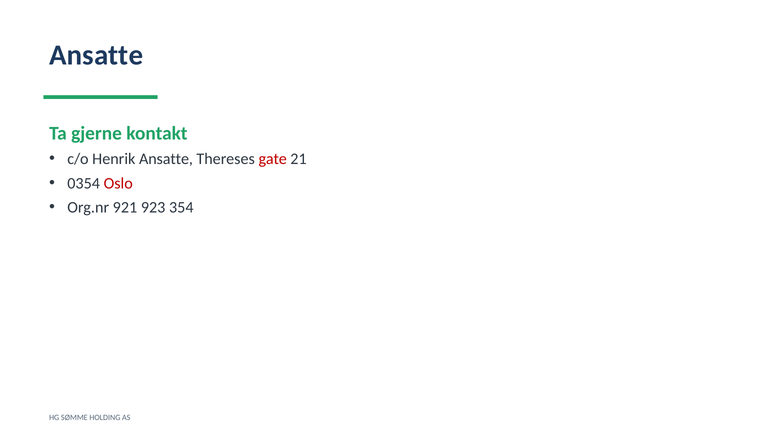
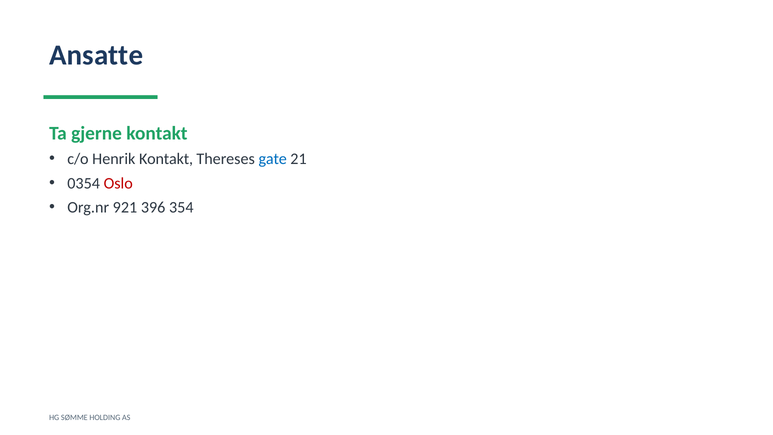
Henrik Ansatte: Ansatte -> Kontakt (166, 159)
gate colour: red -> blue (273, 159)
923: 923 -> 396 (153, 207)
